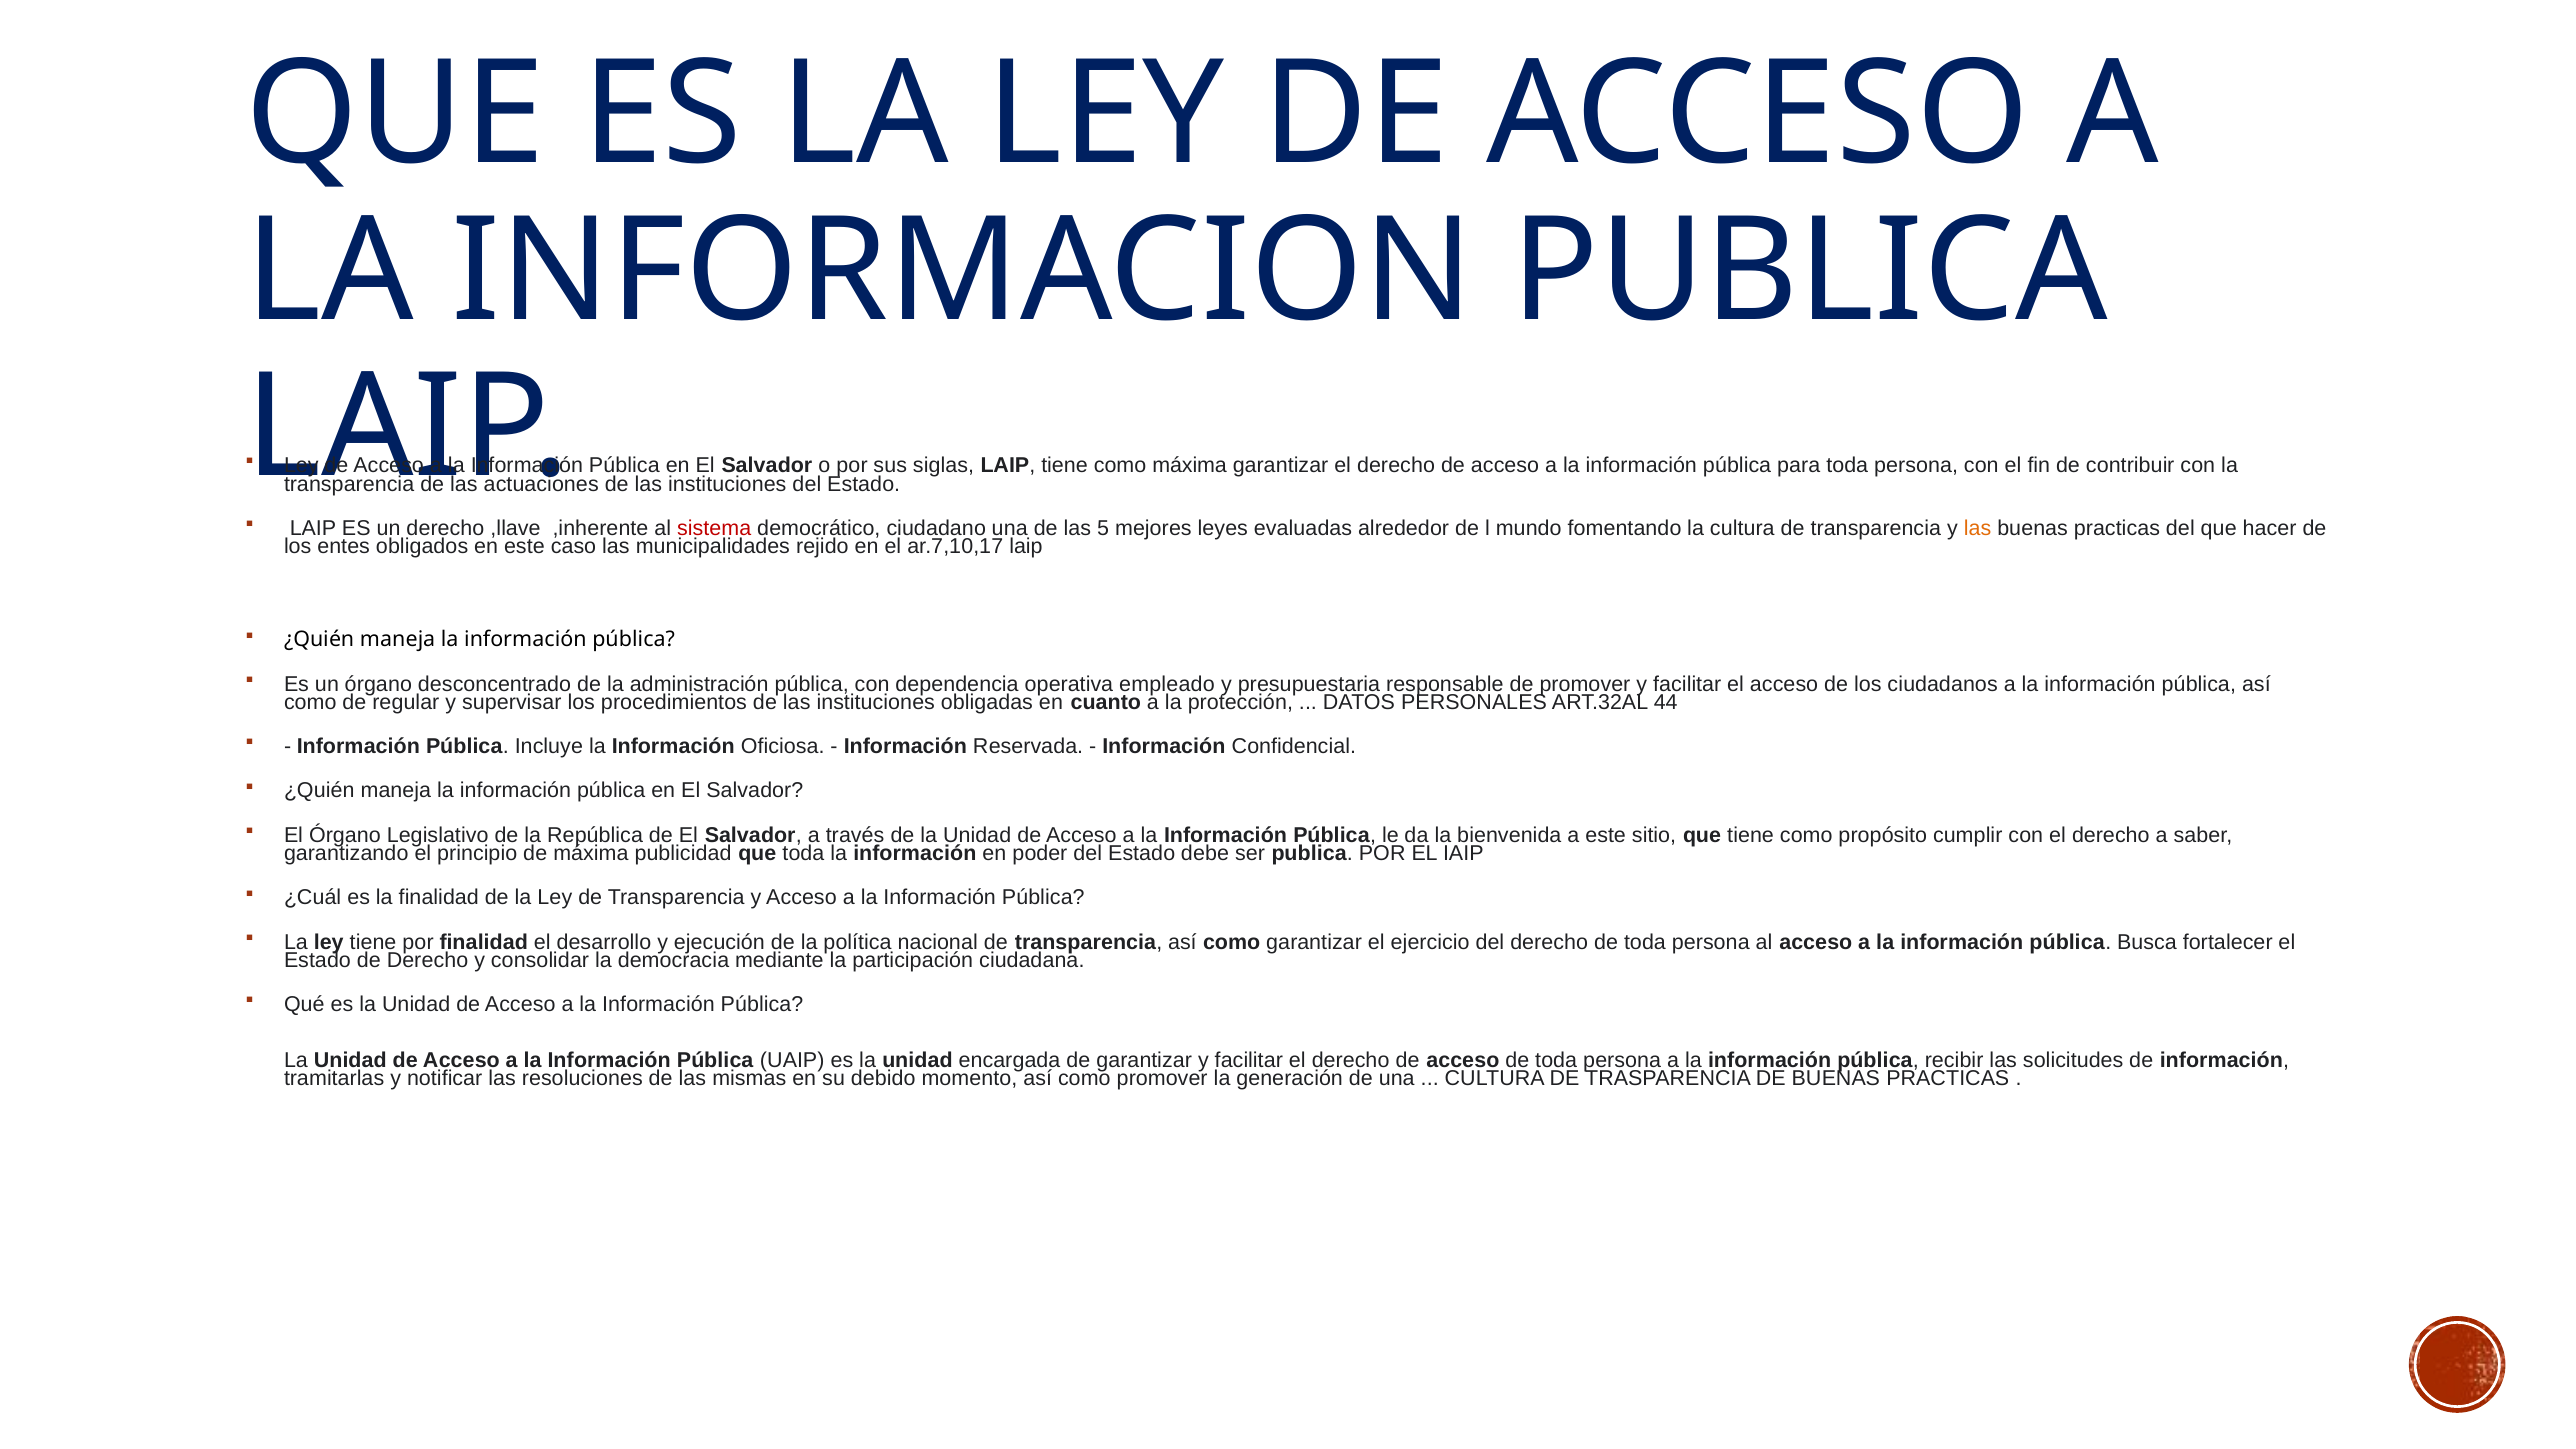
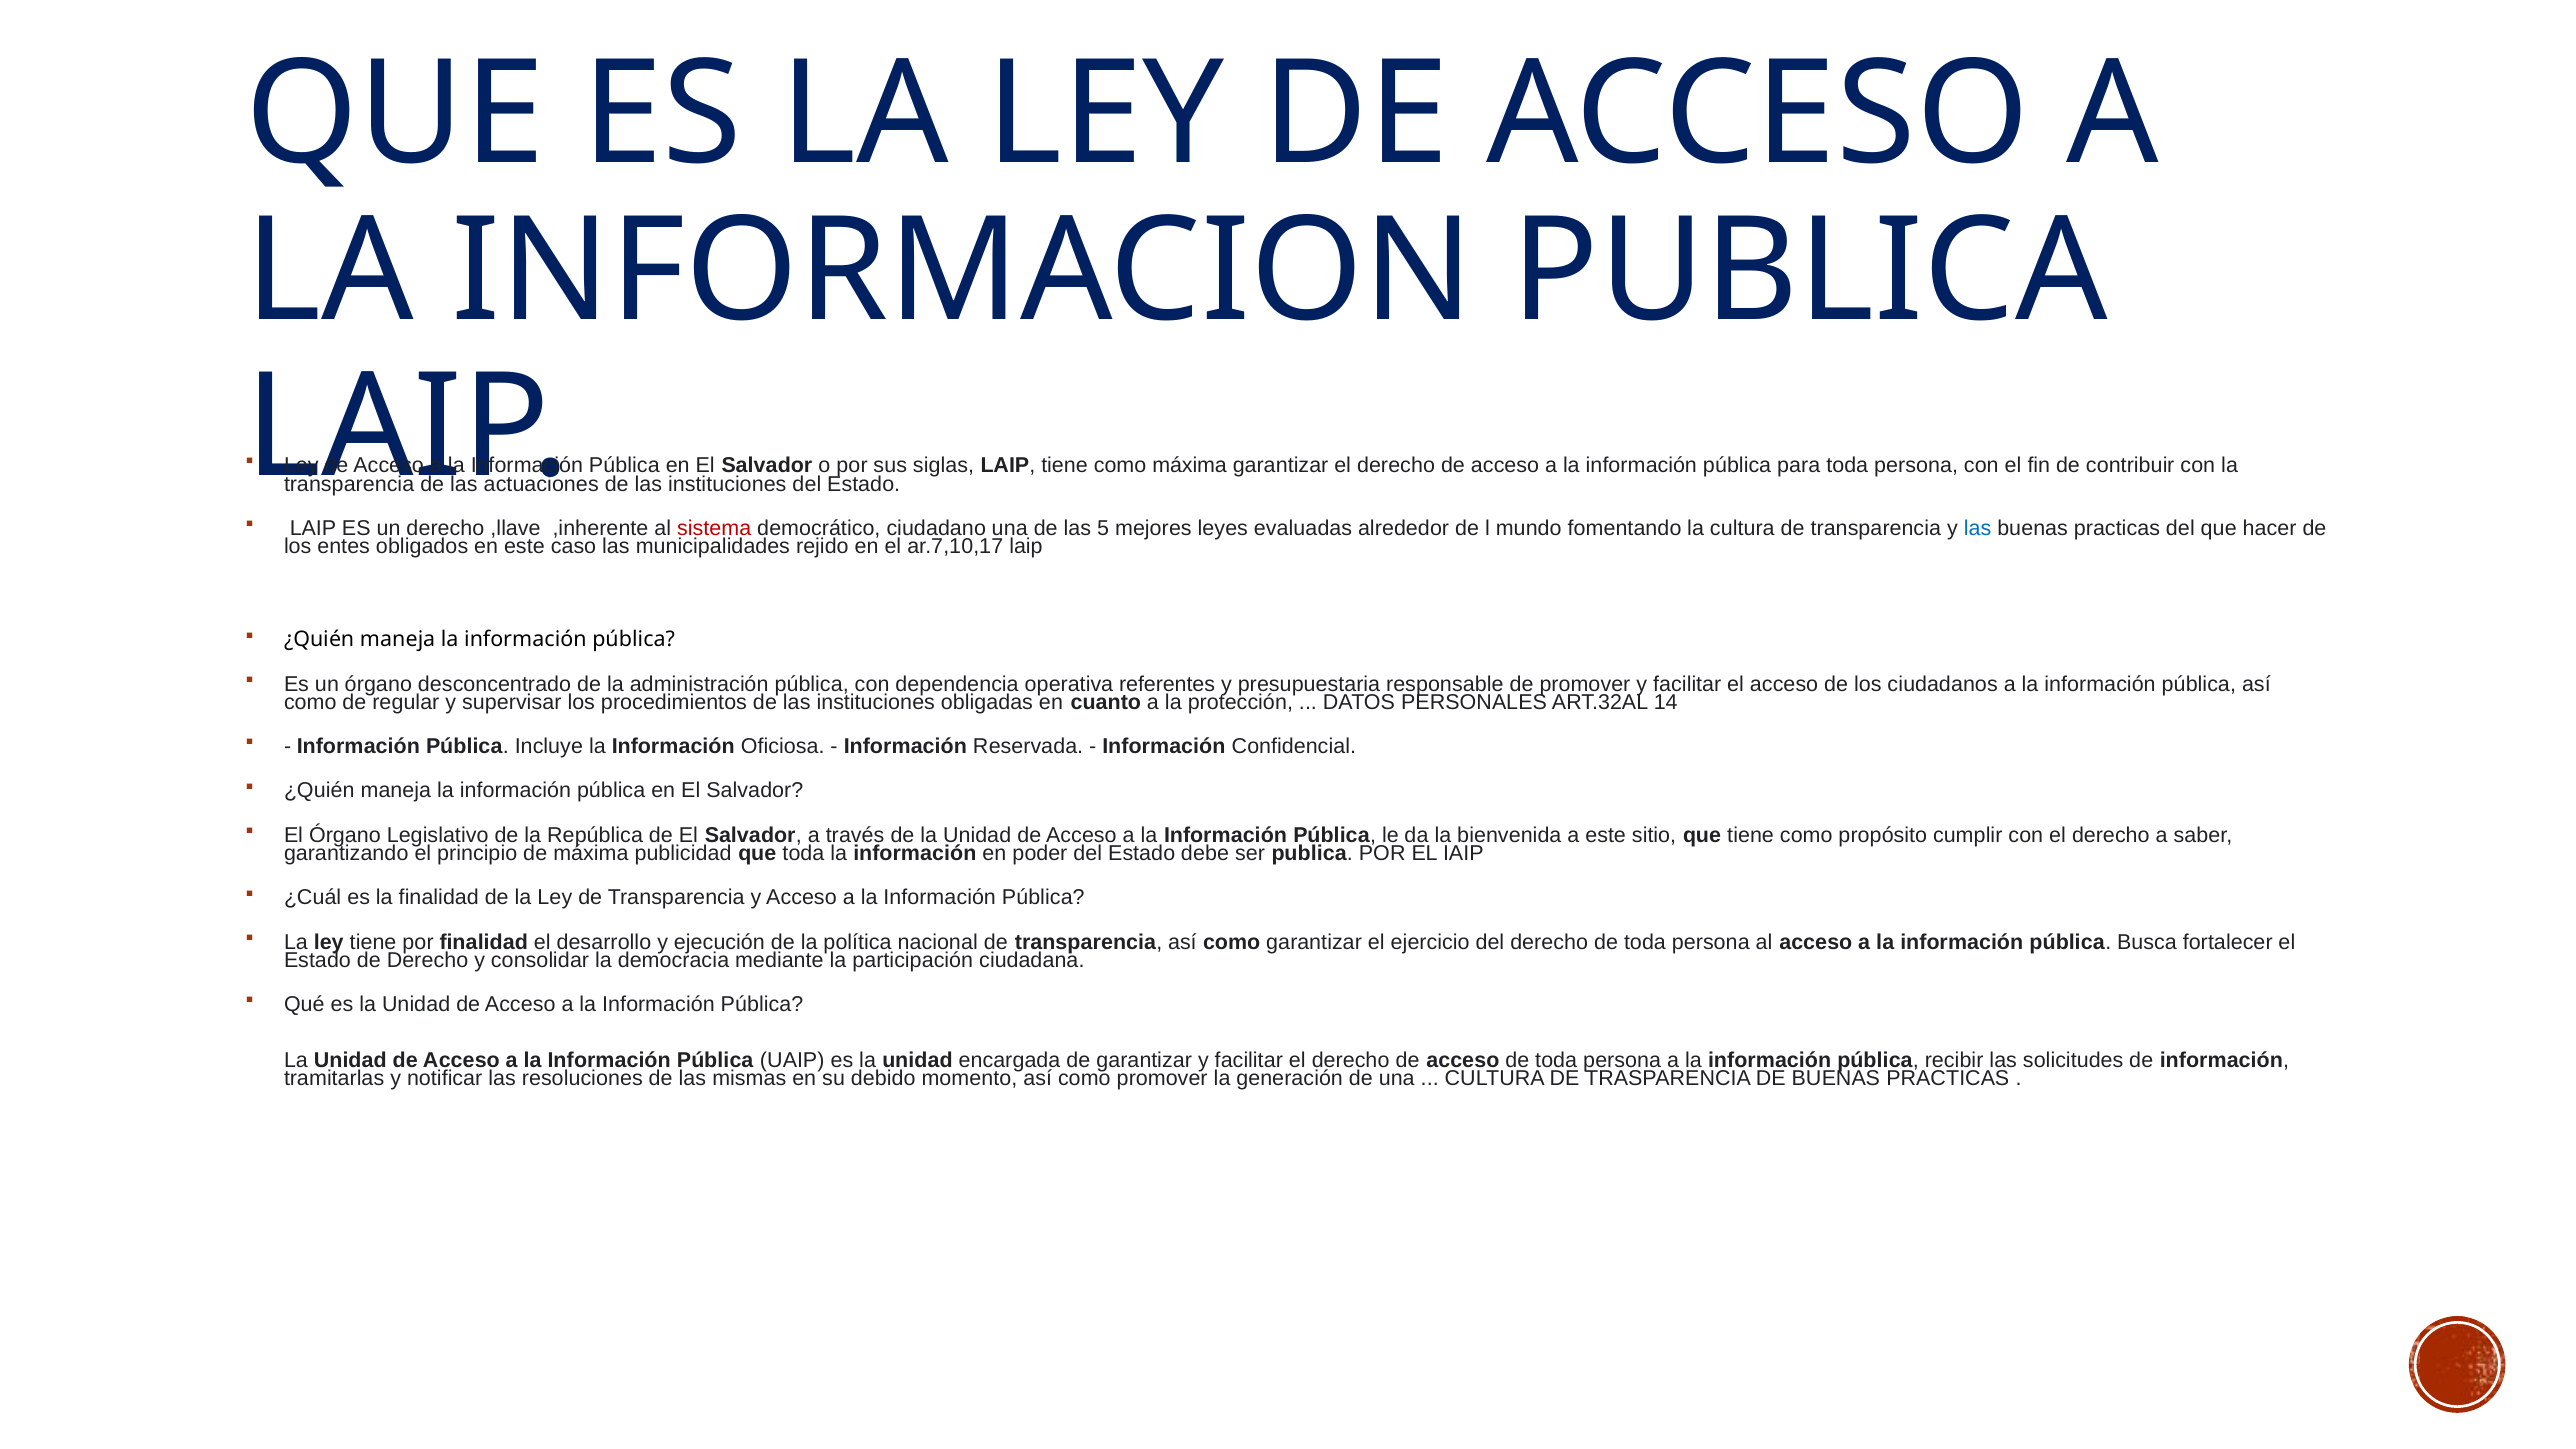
las colour: orange -> blue (1978, 528)
empleado: empleado -> referentes (1167, 684)
44: 44 -> 14 (1666, 703)
